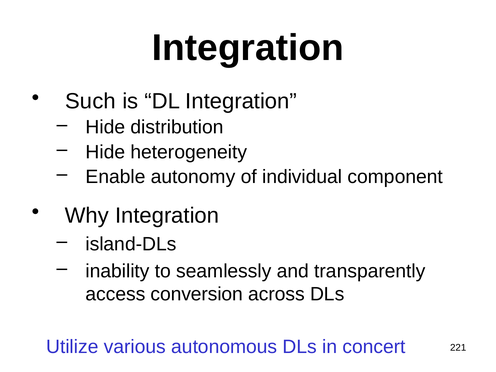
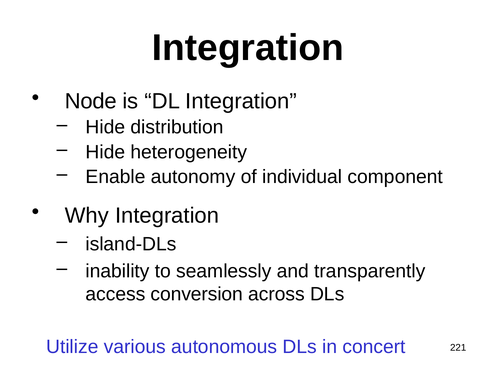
Such: Such -> Node (91, 101)
